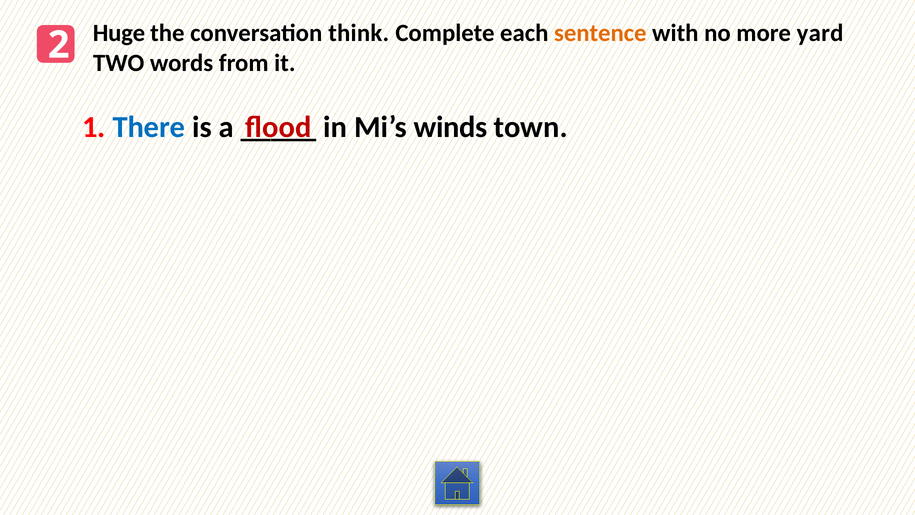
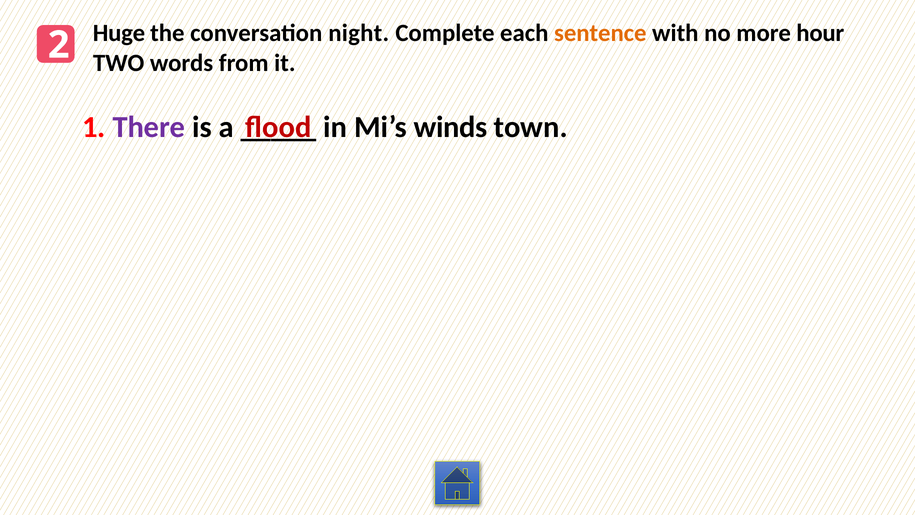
think: think -> night (359, 33)
yard: yard -> hour (820, 33)
There colour: blue -> purple (149, 127)
